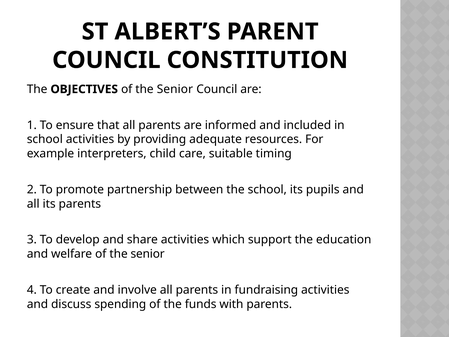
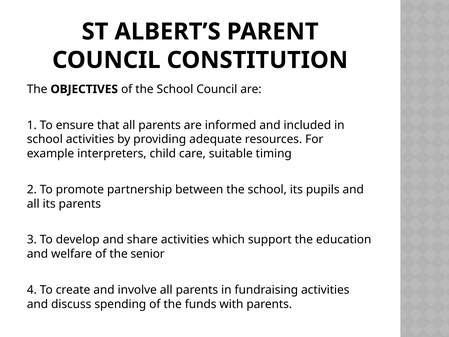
OBJECTIVES of the Senior: Senior -> School (175, 89)
